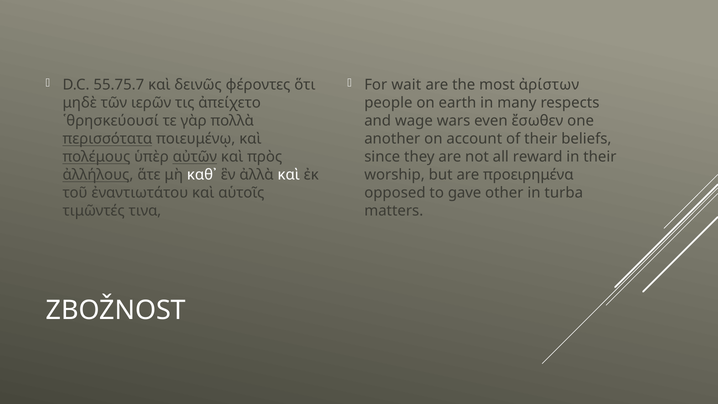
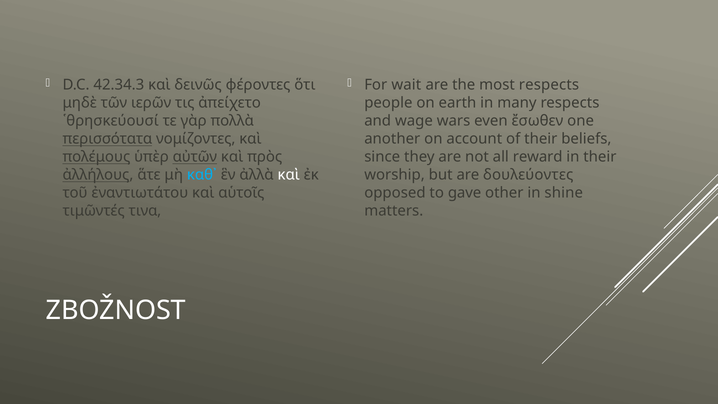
55.75.7: 55.75.7 -> 42.34.3 (119, 85)
most ἀρίστων: ἀρίστων -> respects (549, 85)
ποιευμένῳ: ποιευμένῳ -> νομίζοντες (196, 139)
καθ᾽ colour: white -> light blue (202, 175)
προειρημένα: προειρημένα -> δουλεύοντες (528, 175)
turba: turba -> shine (564, 193)
